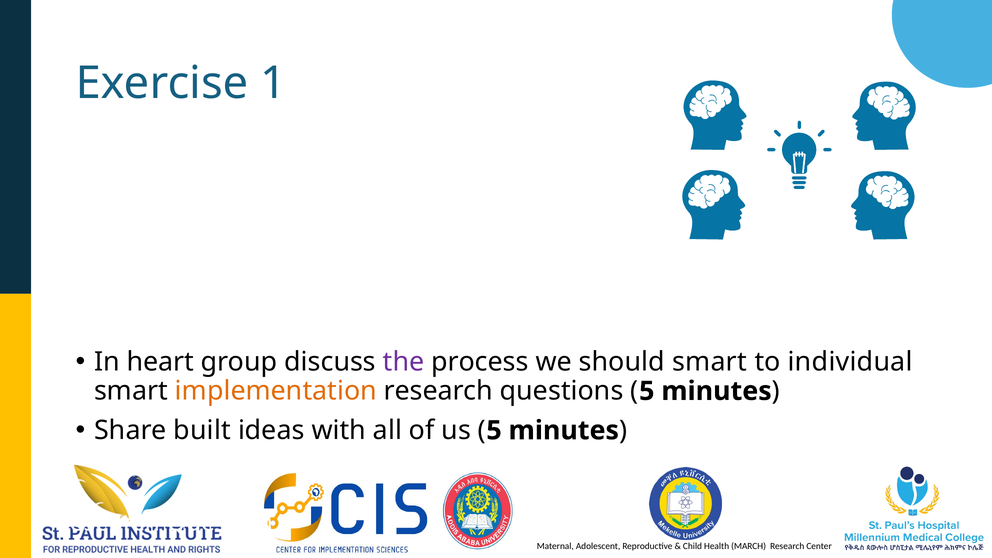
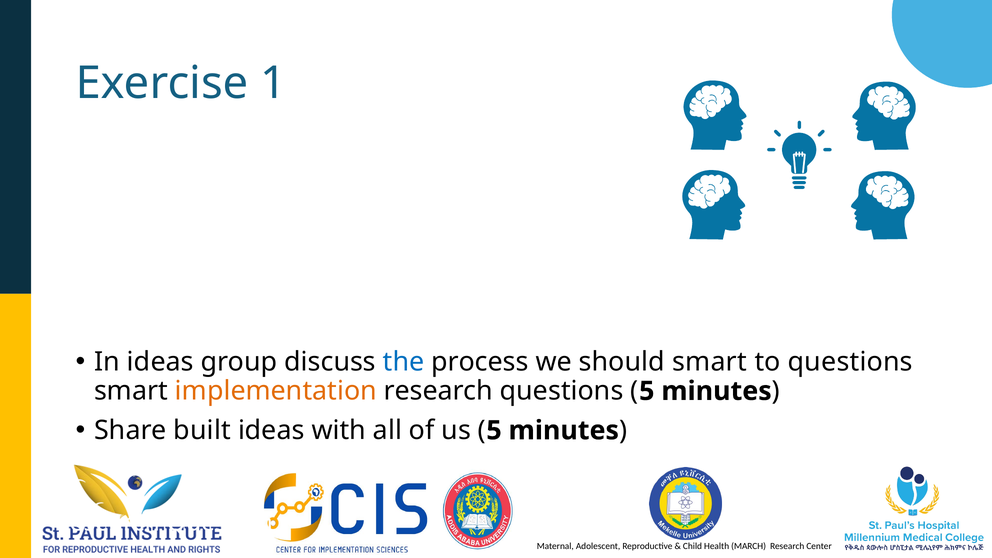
In heart: heart -> ideas (160, 362)
the colour: purple -> blue (404, 362)
to individual: individual -> questions (850, 362)
